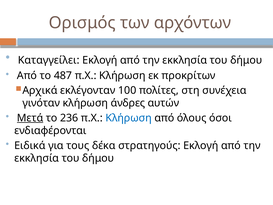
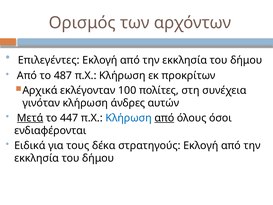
Καταγγείλει: Καταγγείλει -> Επιλεγέντες (49, 60)
236: 236 -> 447 (69, 118)
από underline: none -> present (164, 118)
